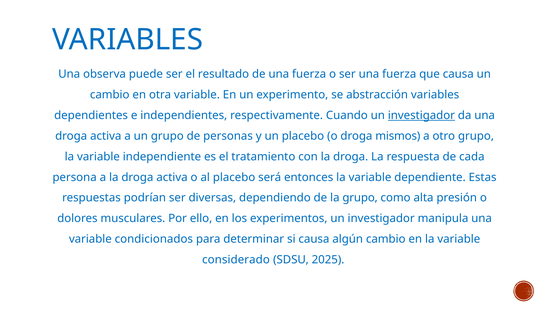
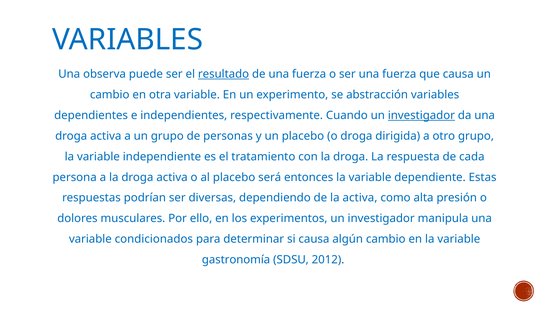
resultado underline: none -> present (224, 74)
mismos: mismos -> dirigida (398, 136)
la grupo: grupo -> activa (360, 198)
considerado: considerado -> gastronomía (236, 260)
2025: 2025 -> 2012 (328, 260)
